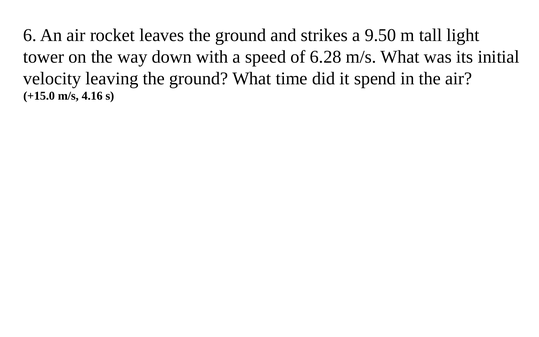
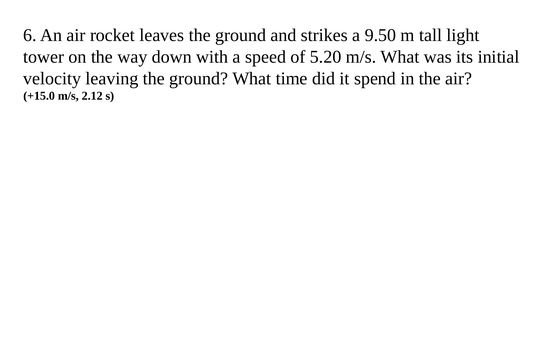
6.28: 6.28 -> 5.20 (326, 57)
4.16: 4.16 -> 2.12 (92, 96)
